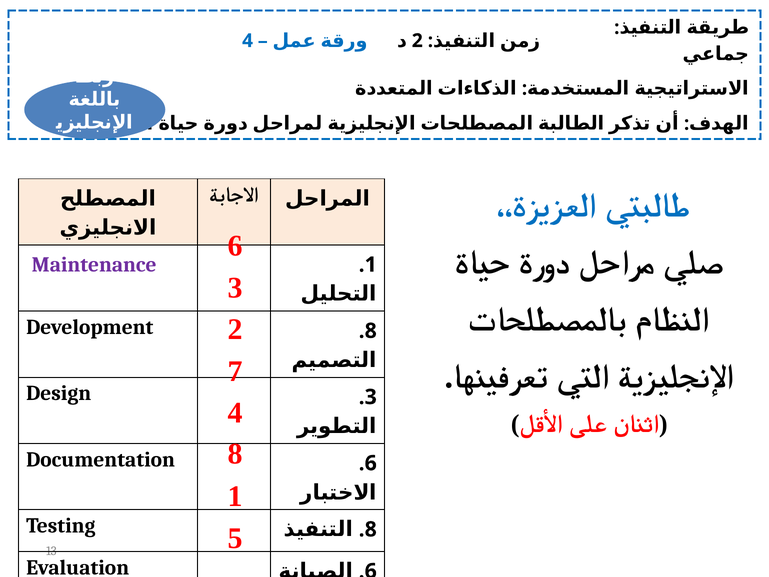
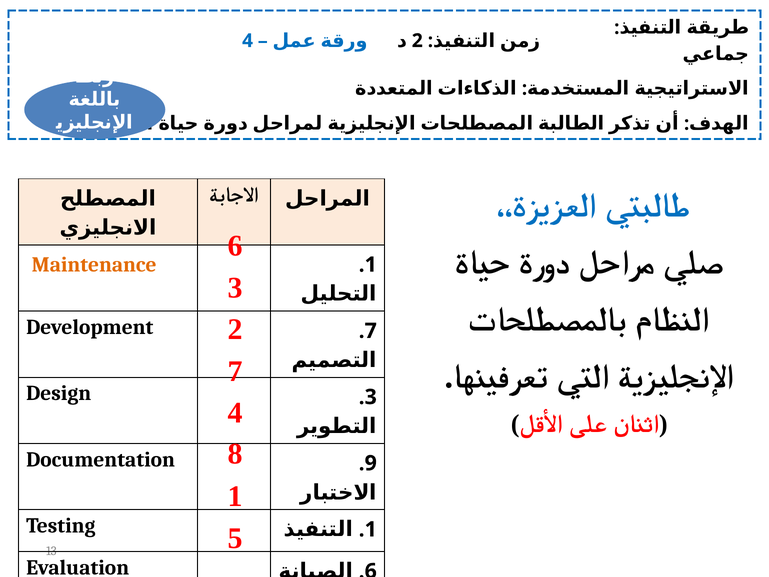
Maintenance colour: purple -> orange (94, 265)
Development 8: 8 -> 7 (371, 331)
Documentation 6: 6 -> 9 (371, 463)
Testing 8: 8 -> 1 (371, 529)
